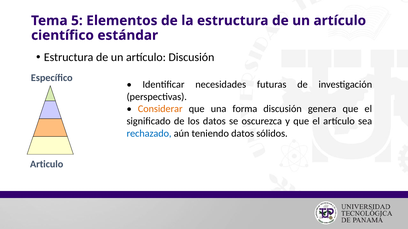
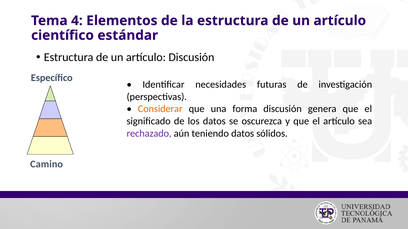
5: 5 -> 4 (77, 21)
rechazado colour: blue -> purple (149, 134)
Articulo: Articulo -> Camino (47, 165)
